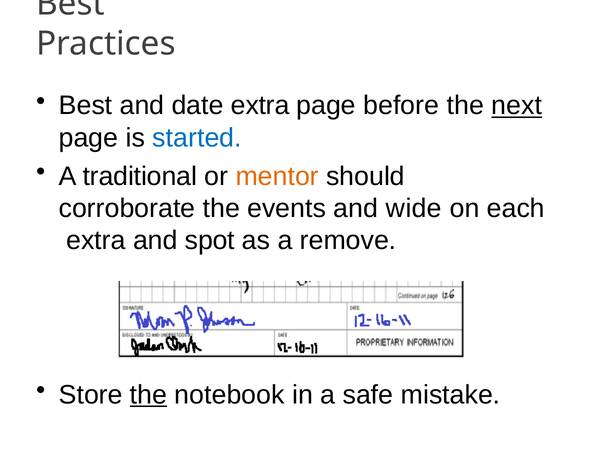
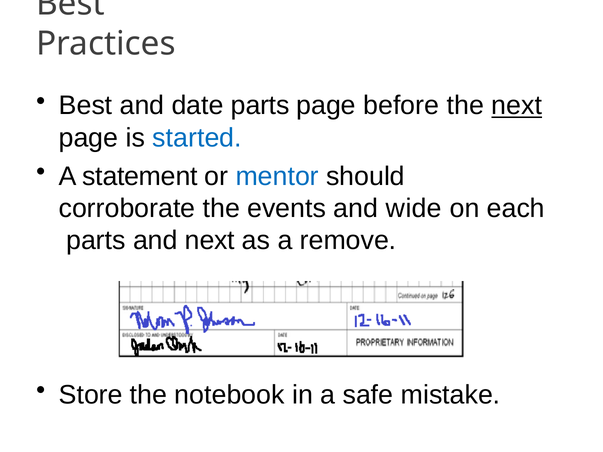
date extra: extra -> parts (260, 106)
traditional: traditional -> statement (140, 176)
mentor colour: orange -> blue (277, 176)
extra: extra -> parts (96, 241)
and spot: spot -> next (210, 241)
the underline: present -> none (149, 395)
